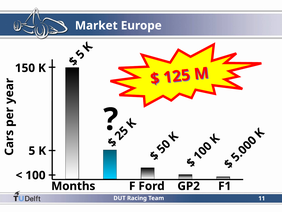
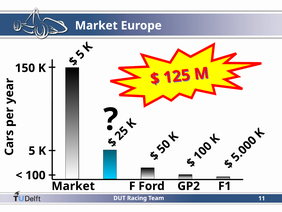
Months: Months -> Market (73, 186)
